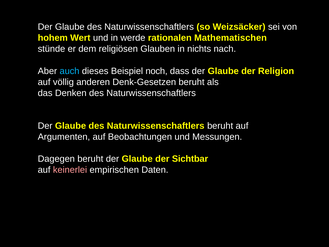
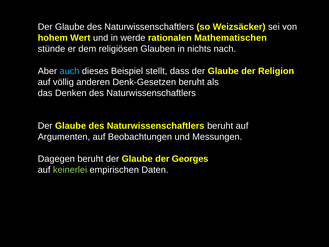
noch: noch -> stellt (156, 71)
Sichtbar: Sichtbar -> Georges (190, 159)
keinerlei colour: pink -> light green (70, 170)
